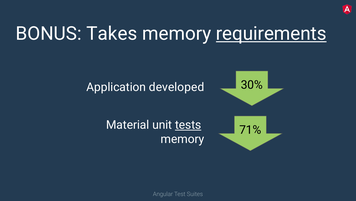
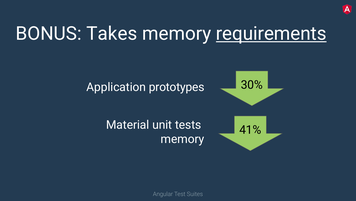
developed: developed -> prototypes (177, 87)
tests underline: present -> none (188, 125)
71%: 71% -> 41% (250, 129)
